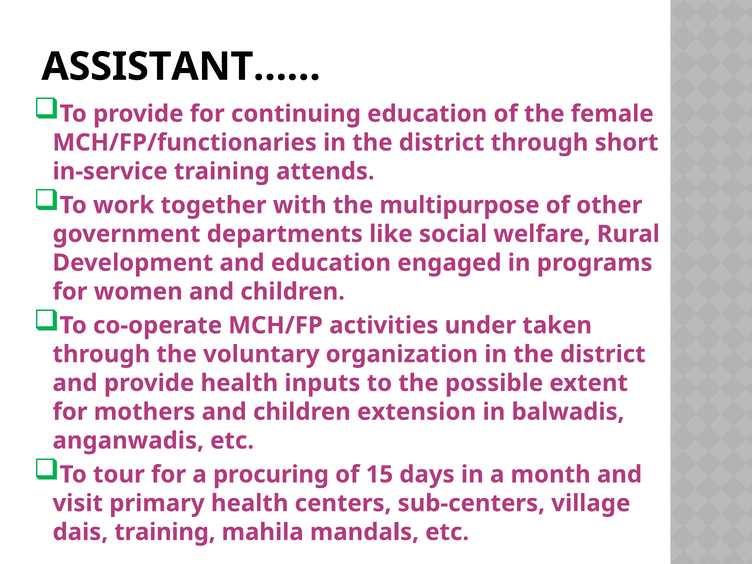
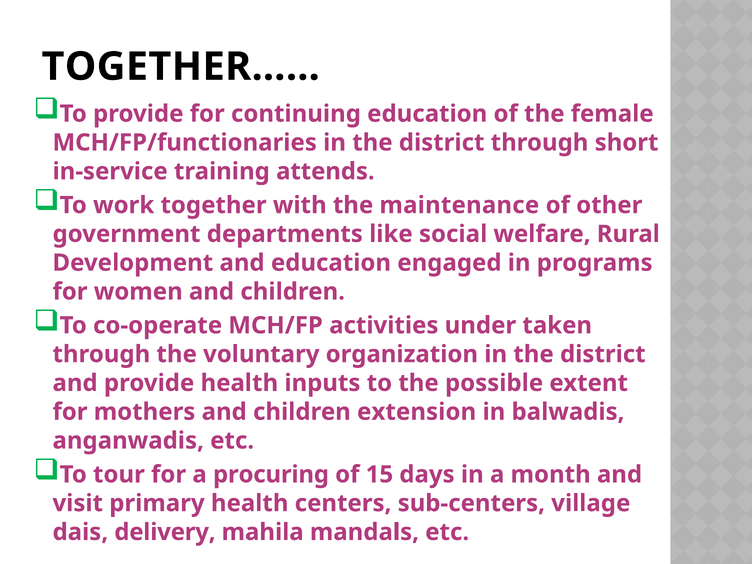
ASSISTANT……: ASSISTANT…… -> TOGETHER…… (181, 67)
multipurpose: multipurpose -> maintenance (459, 205)
dais training: training -> delivery (165, 532)
